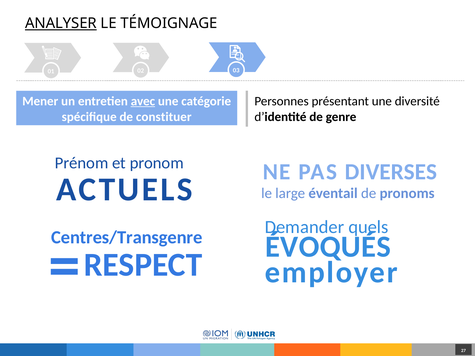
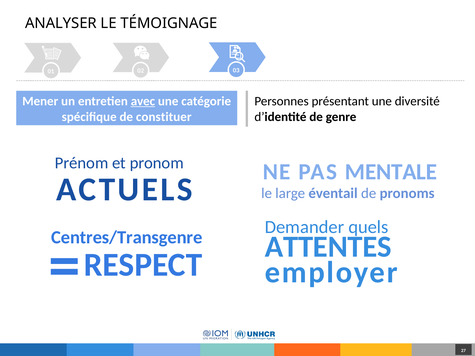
ANALYSER underline: present -> none (61, 23)
DIVERSES: DIVERSES -> MENTALE (391, 172)
ÉVOQUÉS: ÉVOQUÉS -> ATTENTES (328, 247)
